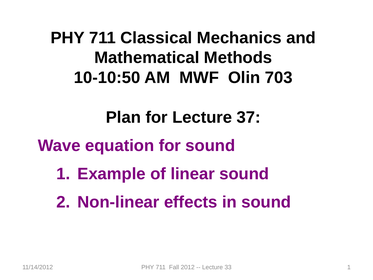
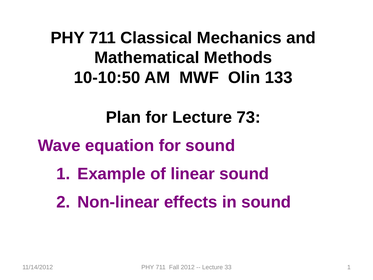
703: 703 -> 133 (279, 78)
37: 37 -> 73 (249, 117)
